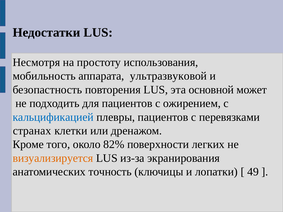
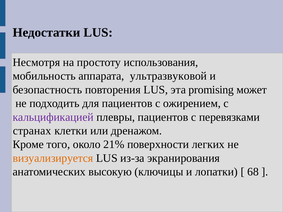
основной: основной -> promising (211, 90)
кальцификацией colour: blue -> purple (53, 117)
82%: 82% -> 21% (114, 145)
точность: точность -> высокую (110, 172)
49: 49 -> 68 (253, 172)
